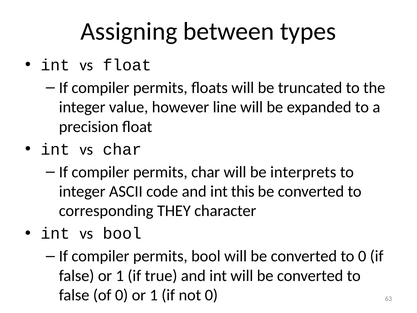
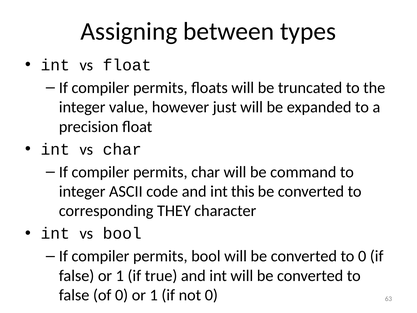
line: line -> just (225, 107)
interprets: interprets -> command (303, 172)
